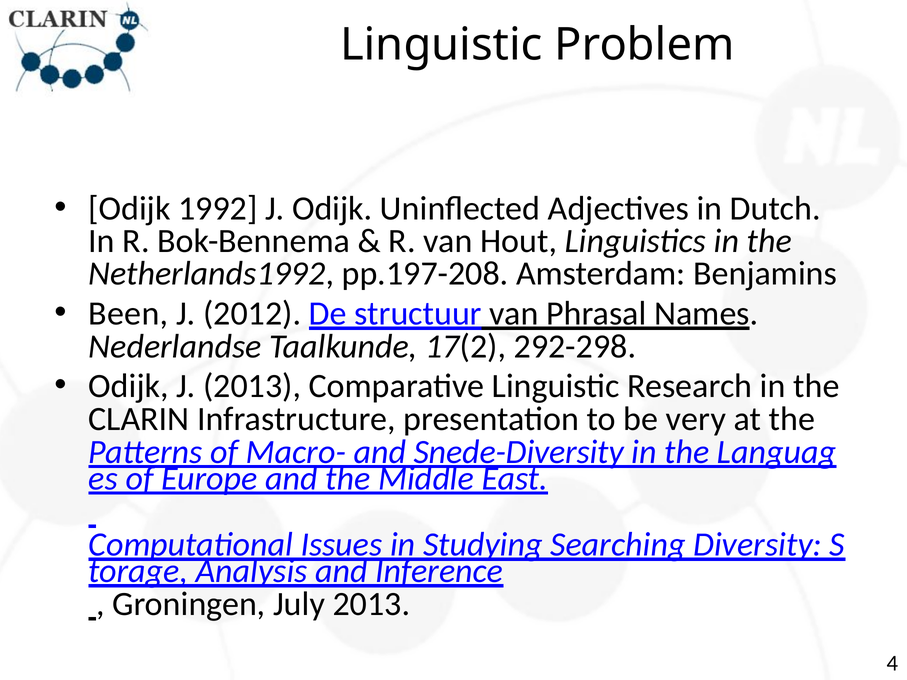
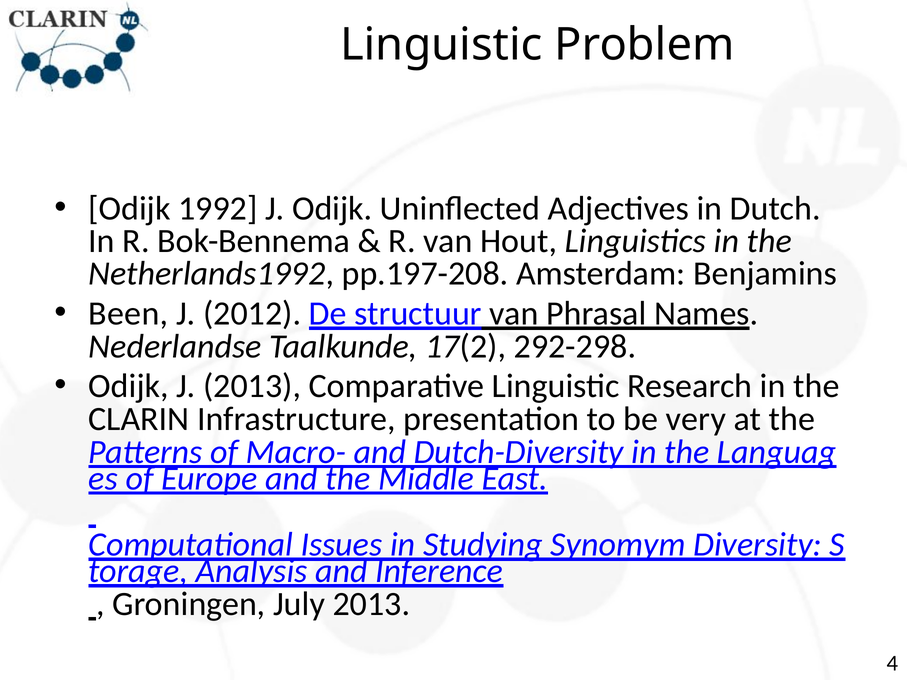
Snede-Diversity: Snede-Diversity -> Dutch-Diversity (519, 452)
Searching: Searching -> Synomym (618, 545)
